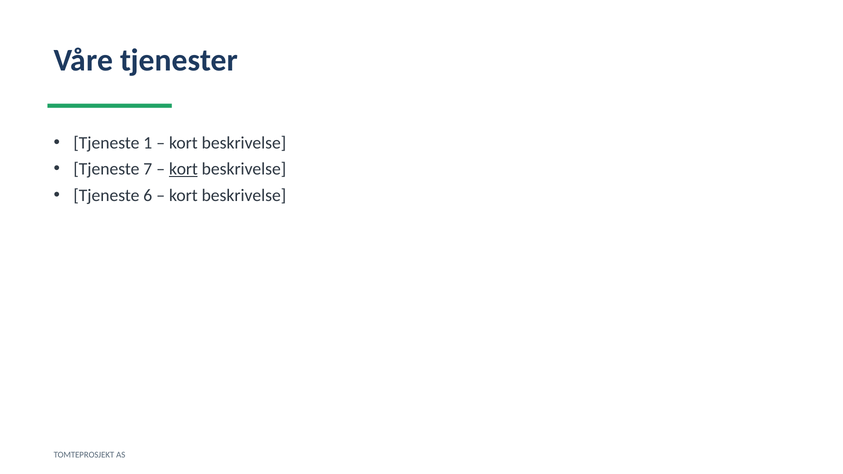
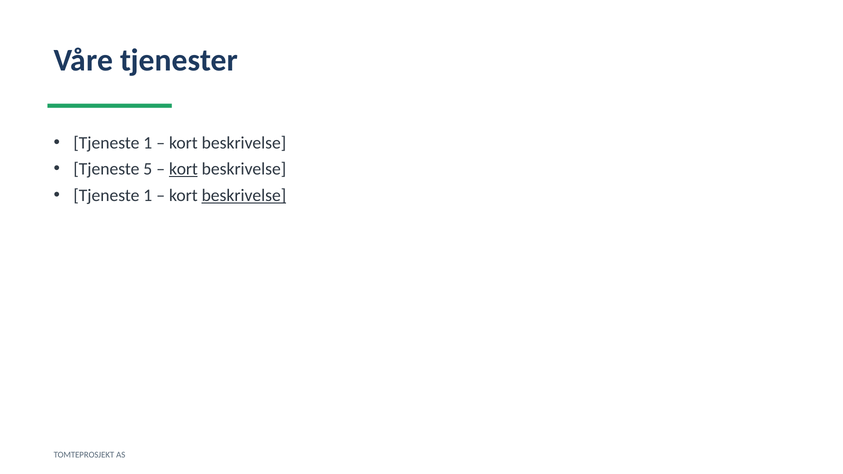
7: 7 -> 5 (148, 169)
6: 6 -> 1 (148, 195)
beskrivelse underline: none -> present (244, 195)
